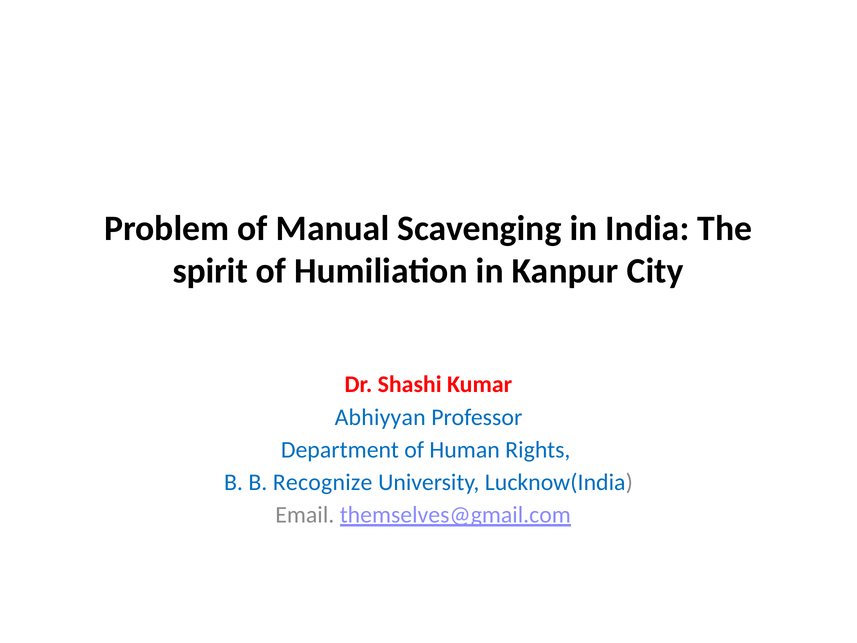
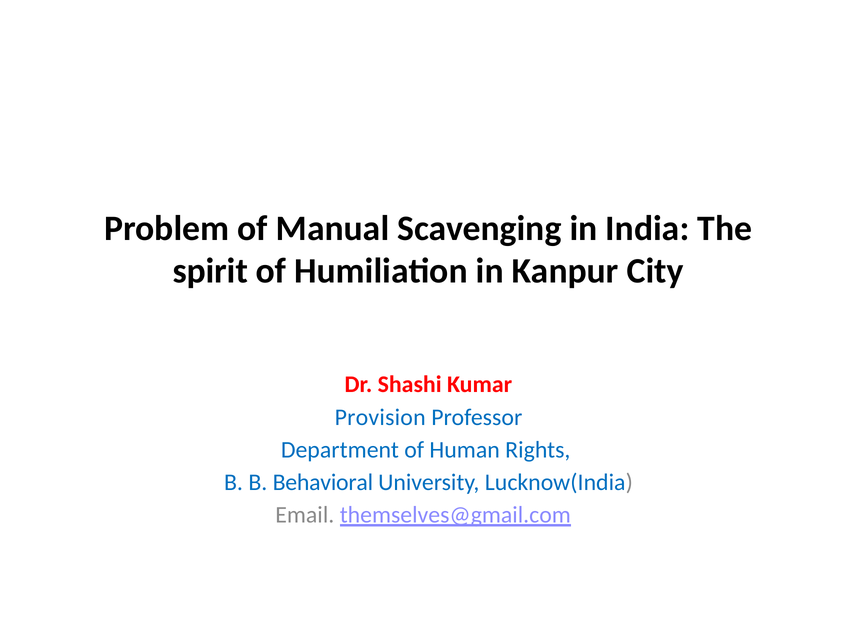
Abhiyyan: Abhiyyan -> Provision (380, 417)
Recognize: Recognize -> Behavioral (323, 482)
